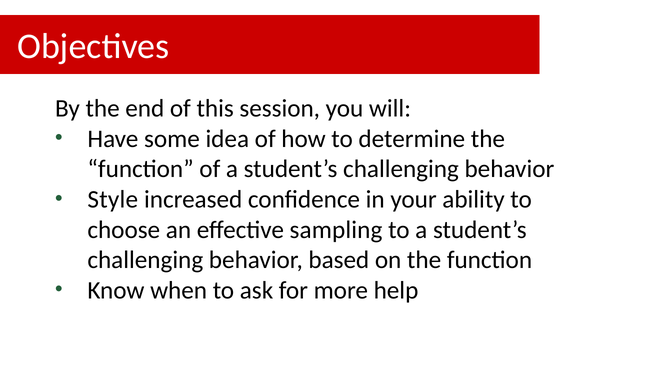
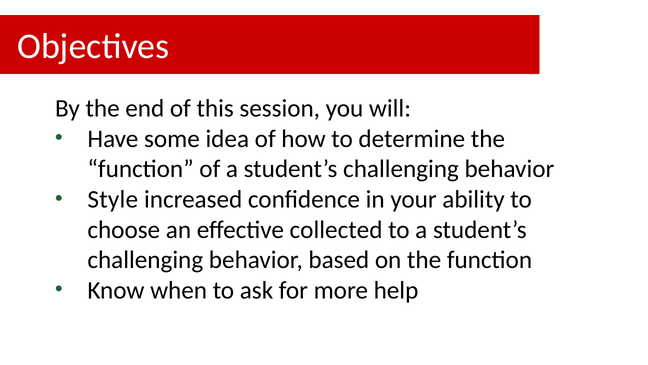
sampling: sampling -> collected (336, 229)
